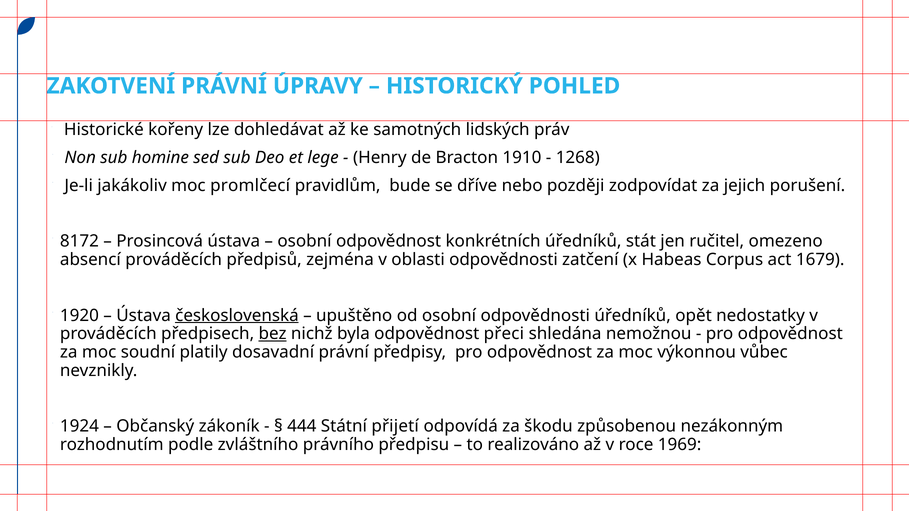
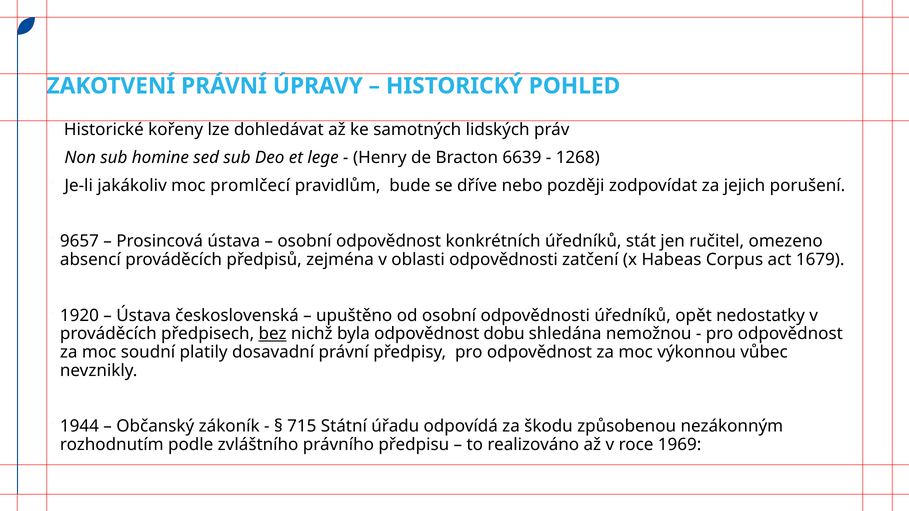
1910: 1910 -> 6639 (522, 158)
8172: 8172 -> 9657 (79, 241)
československá underline: present -> none (237, 316)
přeci: přeci -> dobu (504, 334)
1924: 1924 -> 1944 (79, 427)
444: 444 -> 715 (302, 427)
přijetí: přijetí -> úřadu (395, 427)
